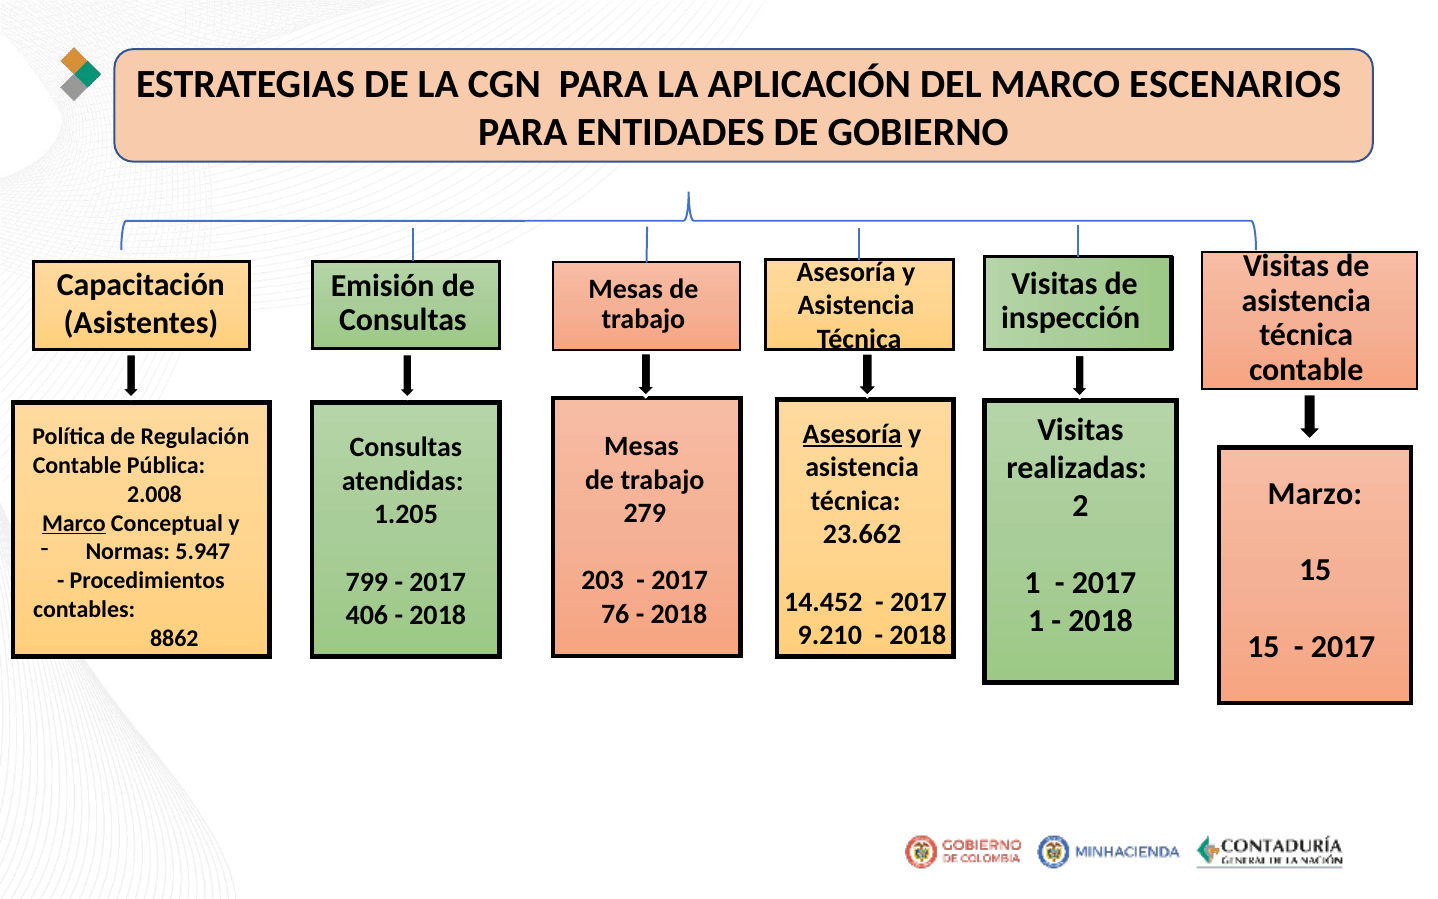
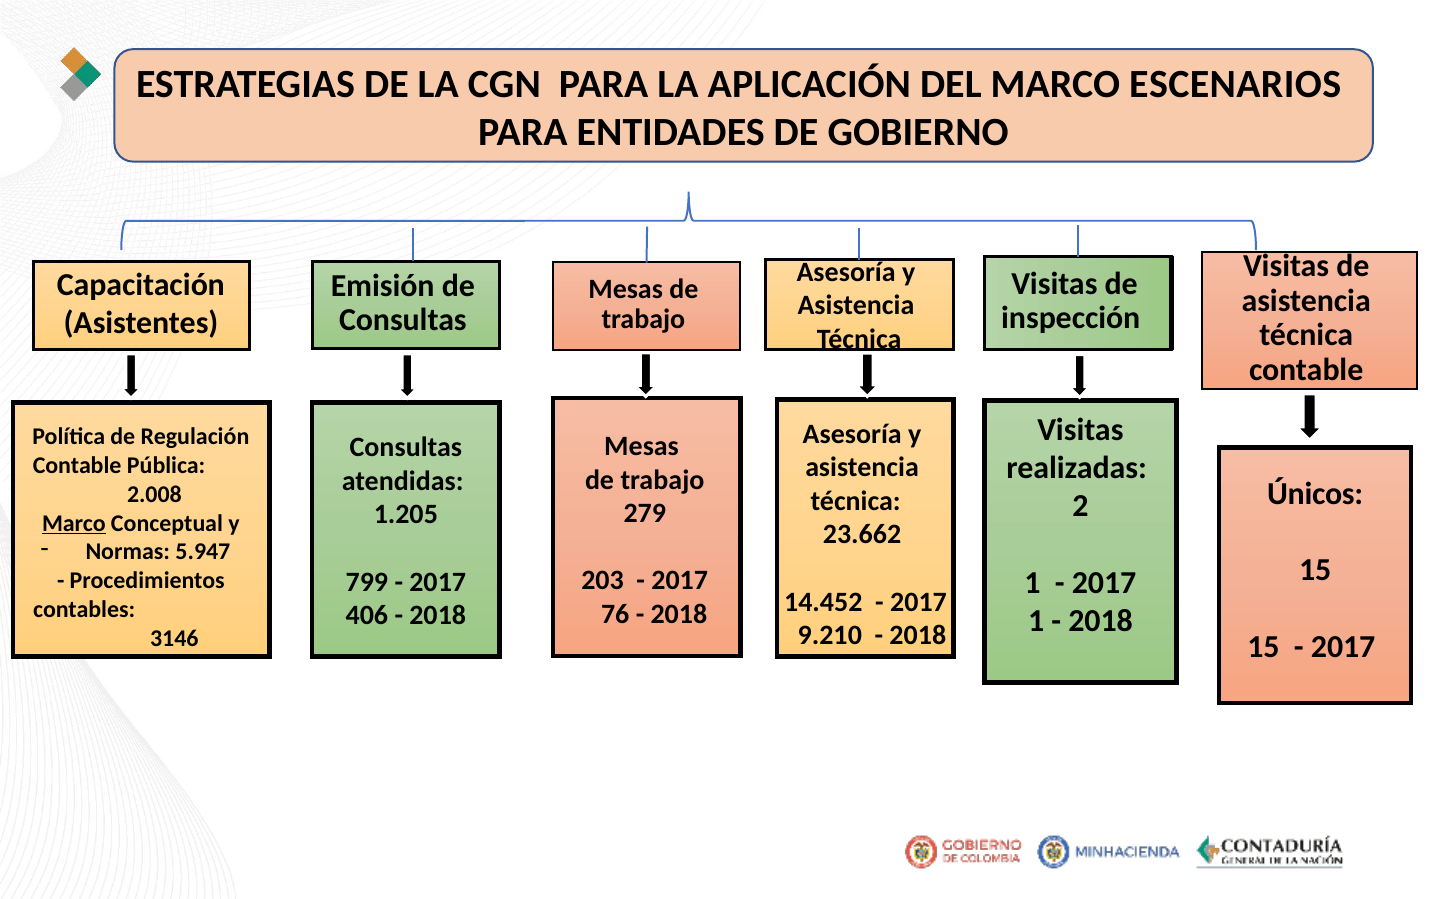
Asesoría underline: present -> none (852, 434)
Marzo: Marzo -> Únicos (1315, 494)
8862: 8862 -> 3146 (174, 638)
